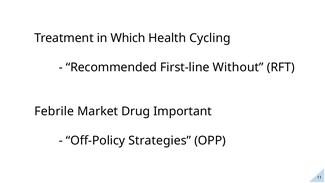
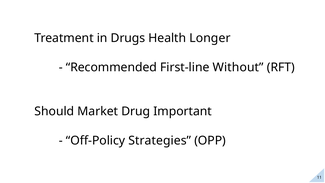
Which: Which -> Drugs (128, 38)
Cycling: Cycling -> Longer (210, 38)
Febrile: Febrile -> Should (54, 111)
